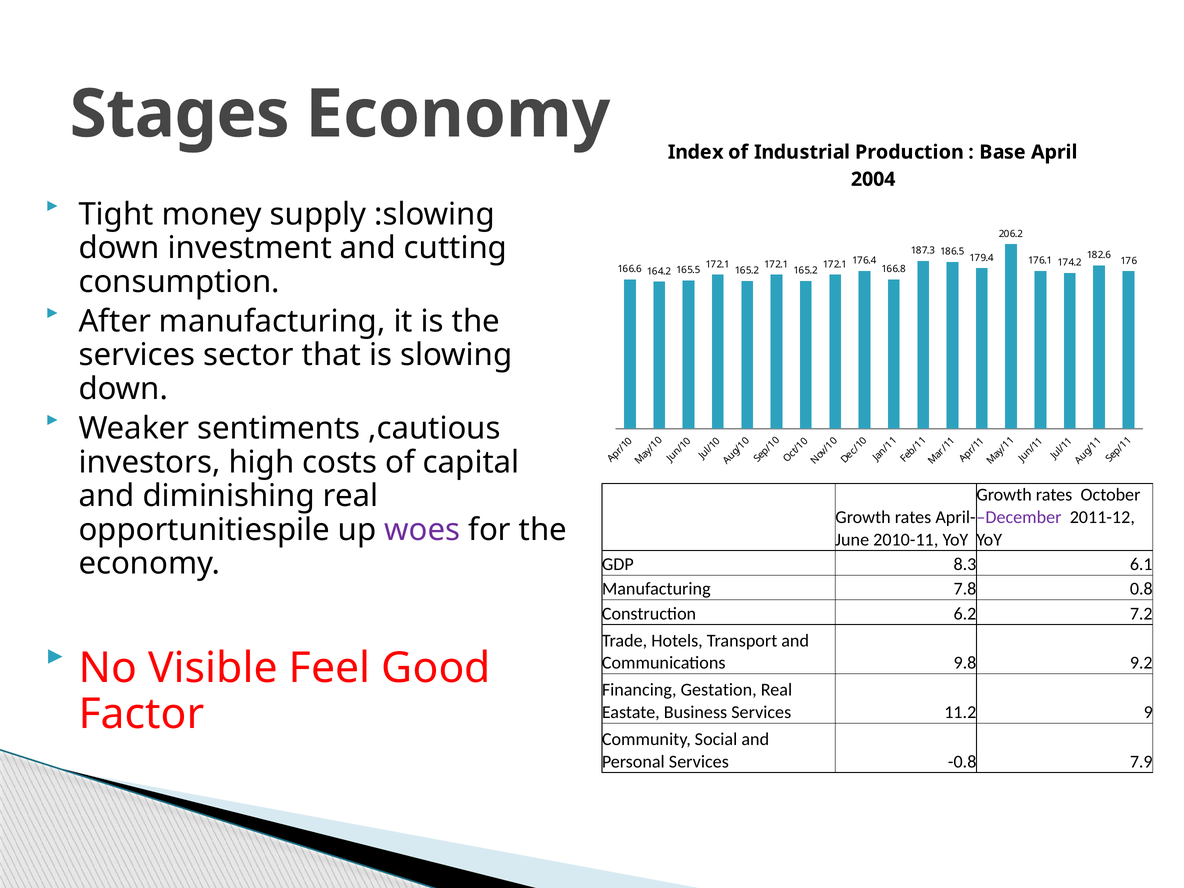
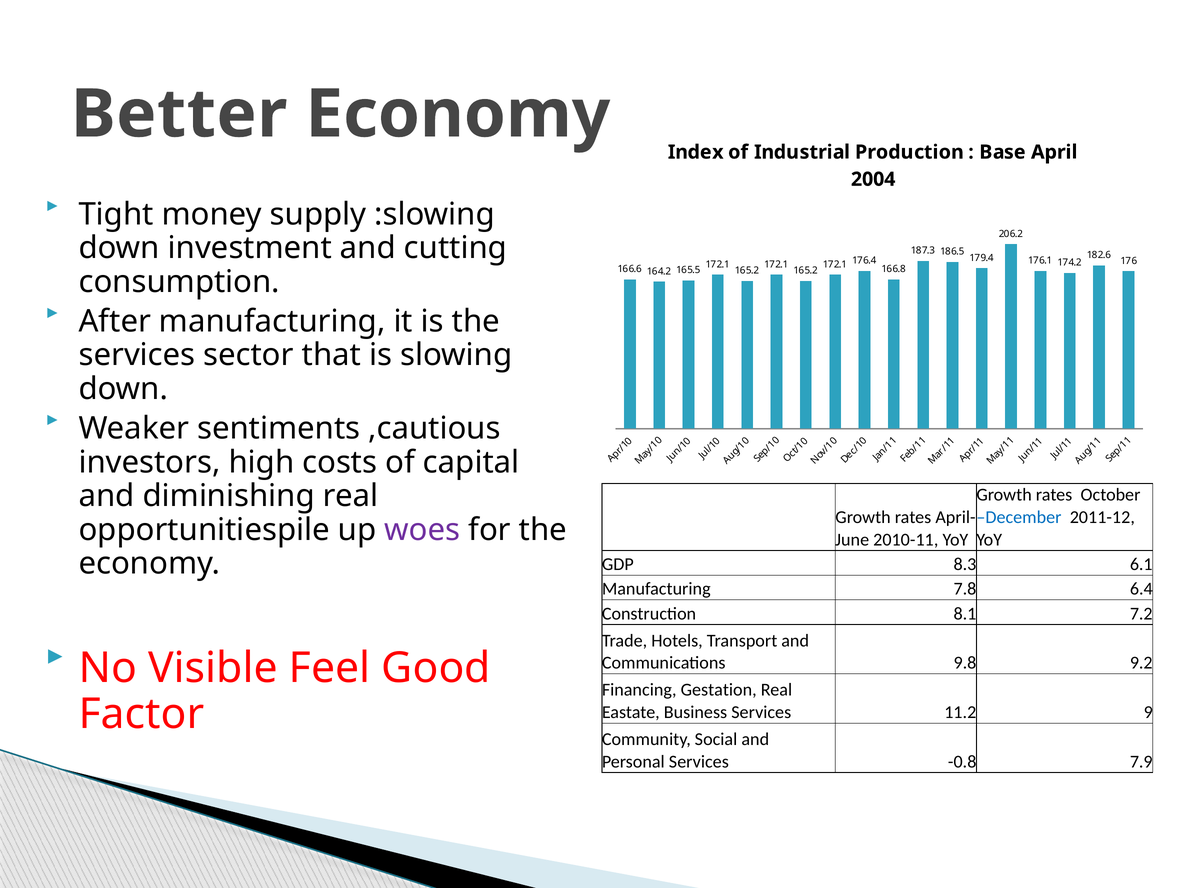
Stages: Stages -> Better (179, 114)
December colour: purple -> blue (1019, 517)
0.8: 0.8 -> 6.4 (1141, 589)
6.2: 6.2 -> 8.1 (965, 614)
